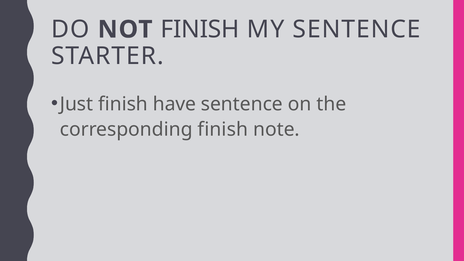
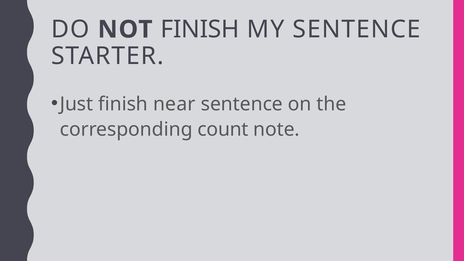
have: have -> near (174, 104)
corresponding finish: finish -> count (223, 129)
